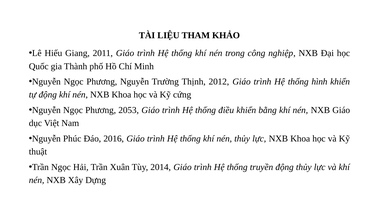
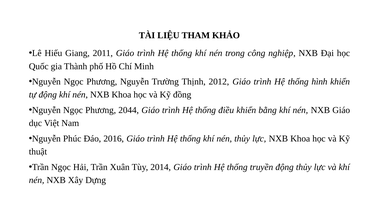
cứng: cứng -> đồng (182, 95)
2053: 2053 -> 2044 (129, 110)
